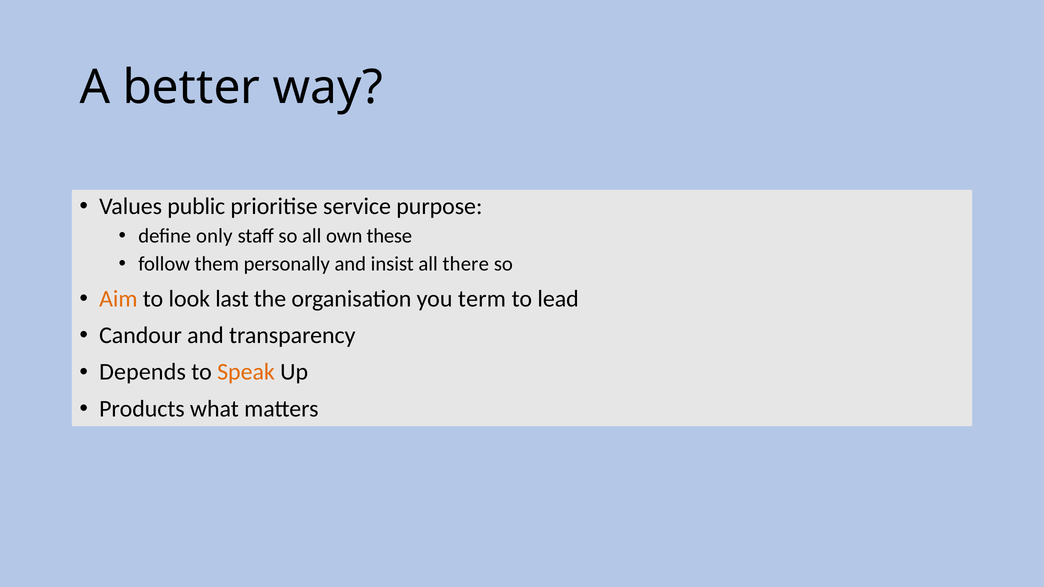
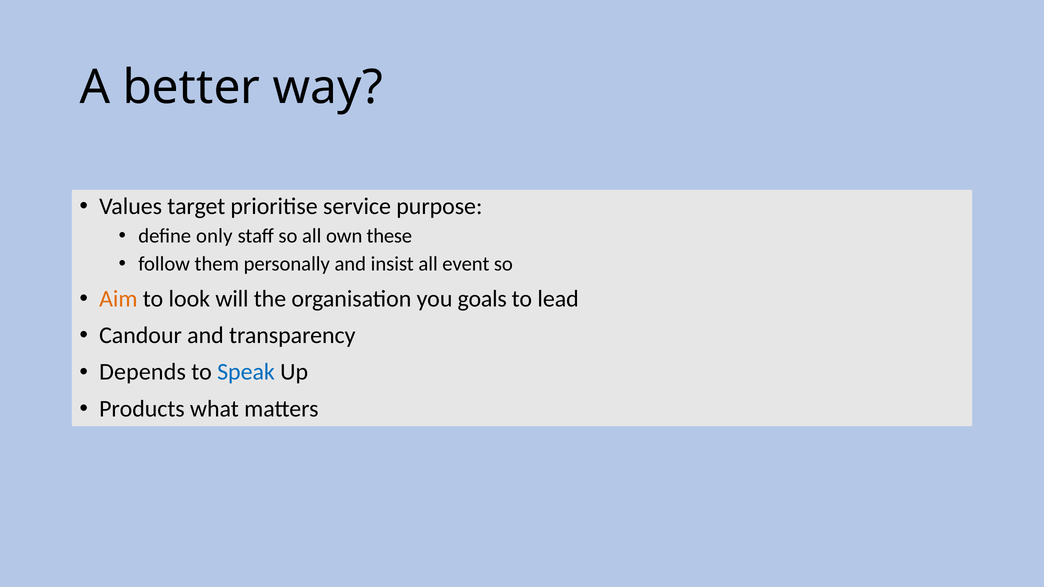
public: public -> target (196, 207)
there: there -> event (466, 264)
last: last -> will (232, 299)
term: term -> goals (482, 299)
Speak colour: orange -> blue (246, 372)
